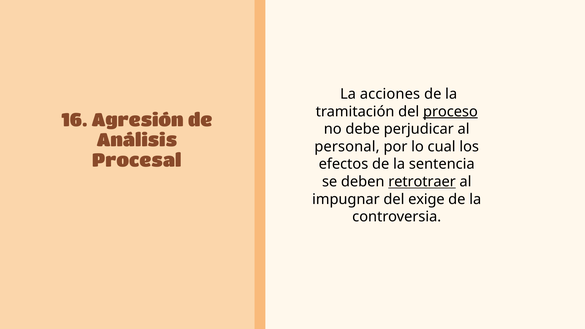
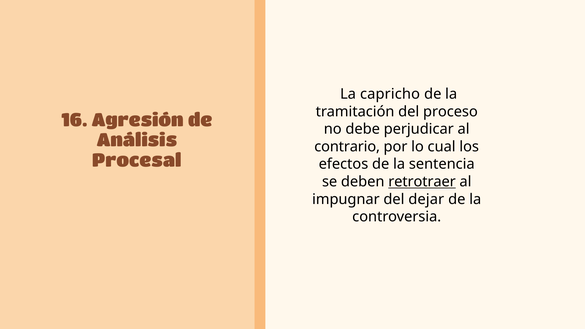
acciones: acciones -> capricho (390, 94)
proceso underline: present -> none (450, 112)
personal: personal -> contrario (347, 147)
exige: exige -> dejar (426, 199)
